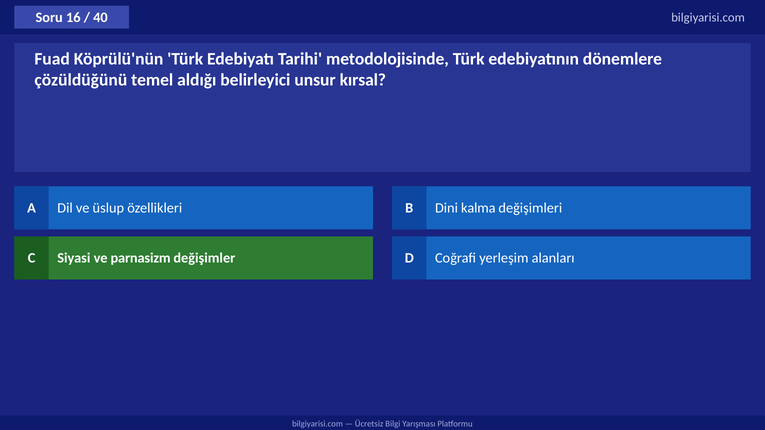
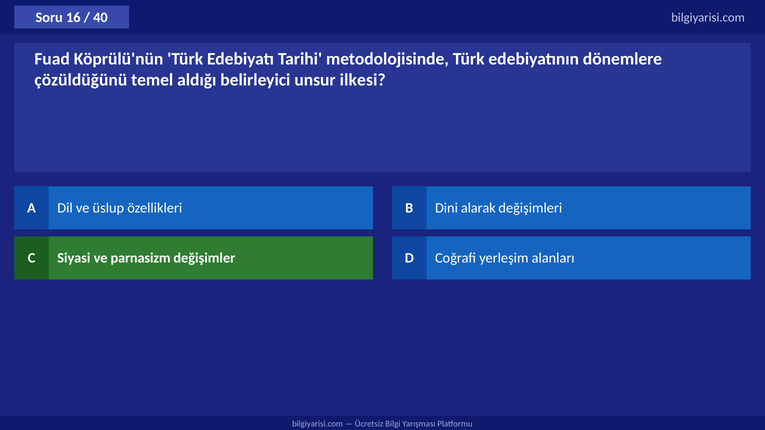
kırsal: kırsal -> ilkesi (363, 80)
kalma: kalma -> alarak (478, 208)
